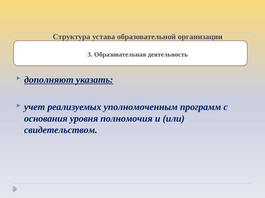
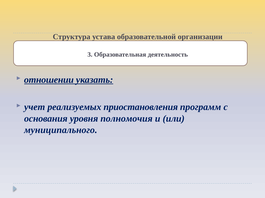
дополняют: дополняют -> отношении (49, 80)
уполномоченным: уполномоченным -> приостановления (141, 107)
свидетельством: свидетельством -> муниципального (61, 130)
